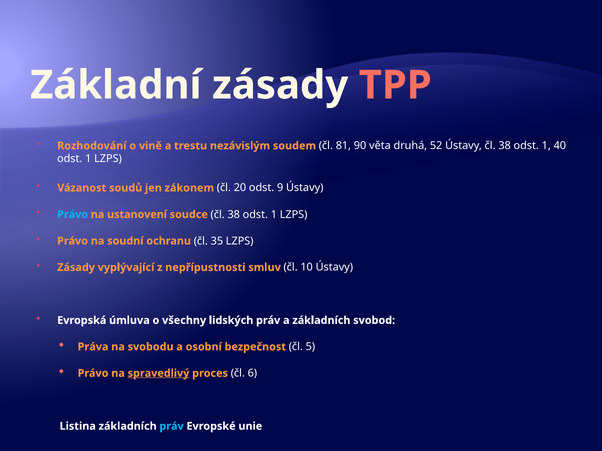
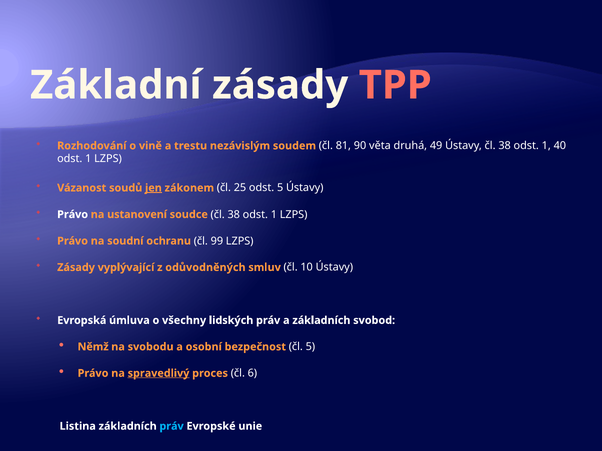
52: 52 -> 49 (436, 146)
jen underline: none -> present (153, 188)
20: 20 -> 25 (240, 188)
odst 9: 9 -> 5 (280, 188)
Právo colour: light blue -> white (73, 215)
35: 35 -> 99 (217, 241)
nepřípustnosti: nepřípustnosti -> odůvodněných (205, 268)
Práva: Práva -> Němž (93, 347)
